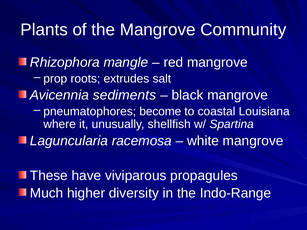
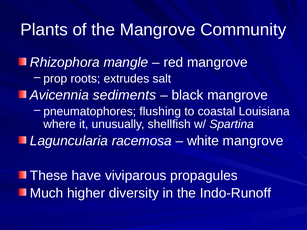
become: become -> flushing (160, 112)
Indo-Range: Indo-Range -> Indo-Runoff (235, 193)
